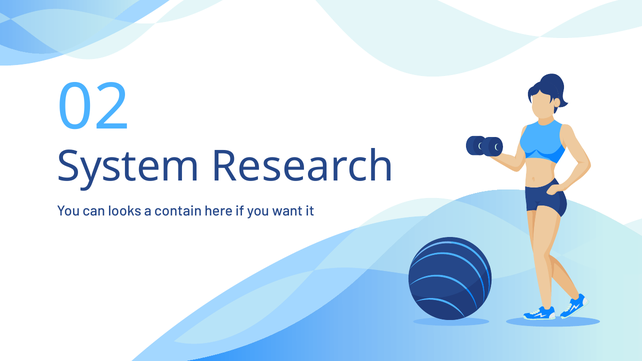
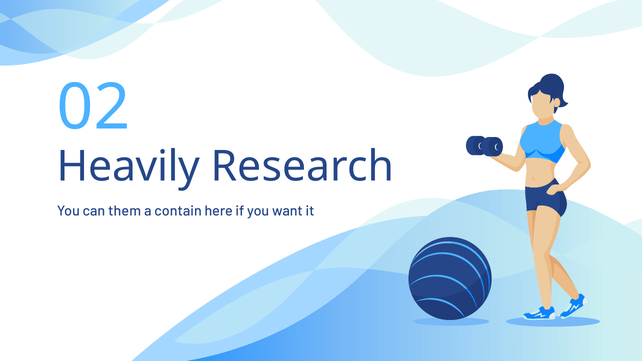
System: System -> Heavily (129, 167)
looks: looks -> them (125, 211)
